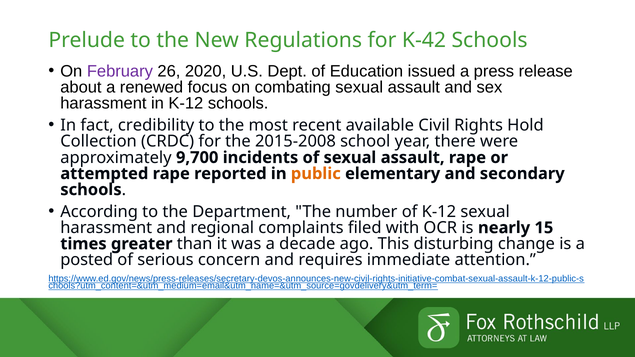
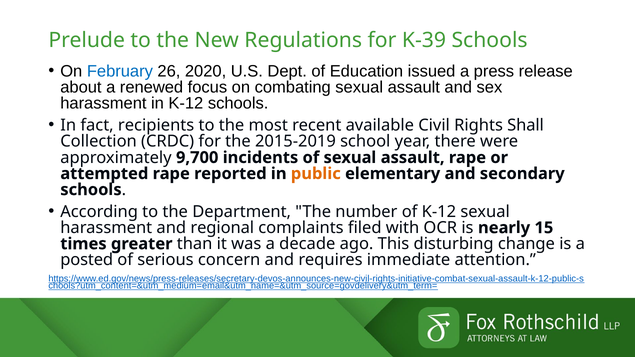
K-42: K-42 -> K-39 (424, 40)
February colour: purple -> blue (120, 71)
credibility: credibility -> recipients (156, 126)
Hold: Hold -> Shall (526, 126)
2015-2008: 2015-2008 -> 2015-2019 (295, 142)
